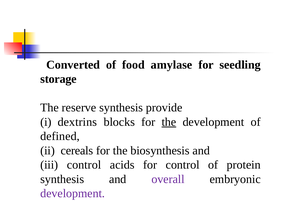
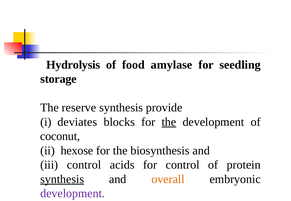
Converted: Converted -> Hydrolysis (73, 65)
dextrins: dextrins -> deviates (77, 122)
defined: defined -> coconut (60, 137)
cereals: cereals -> hexose (77, 151)
synthesis underline: none -> present (62, 180)
overall colour: purple -> orange (168, 180)
